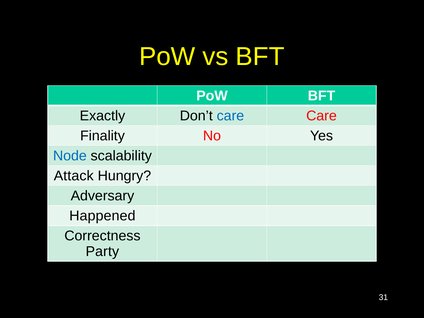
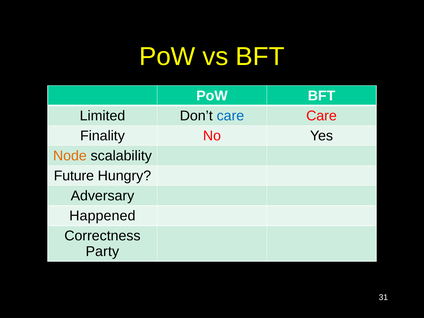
Exactly: Exactly -> Limited (102, 116)
Node colour: blue -> orange (70, 156)
Attack: Attack -> Future (74, 176)
